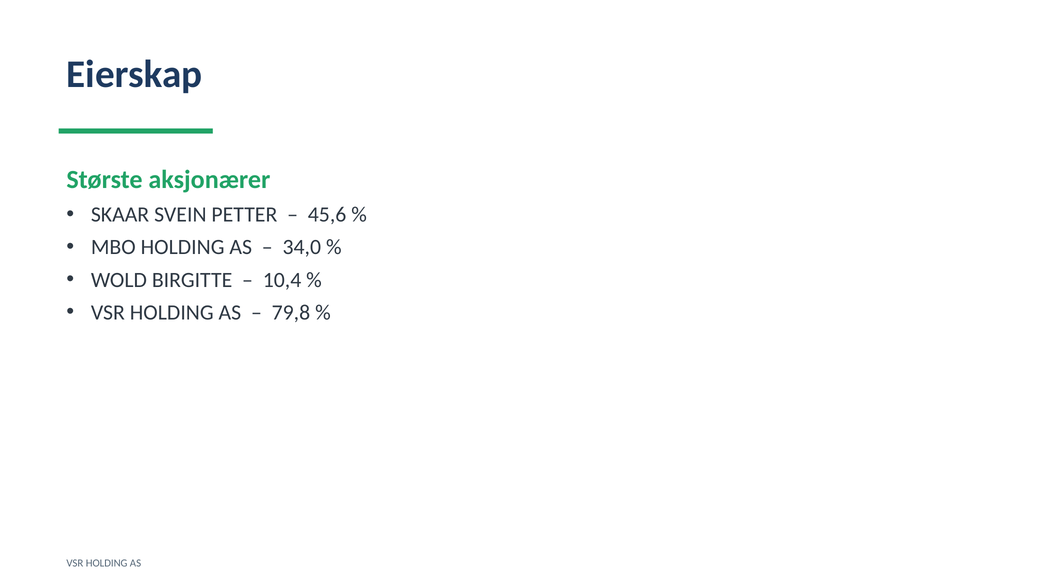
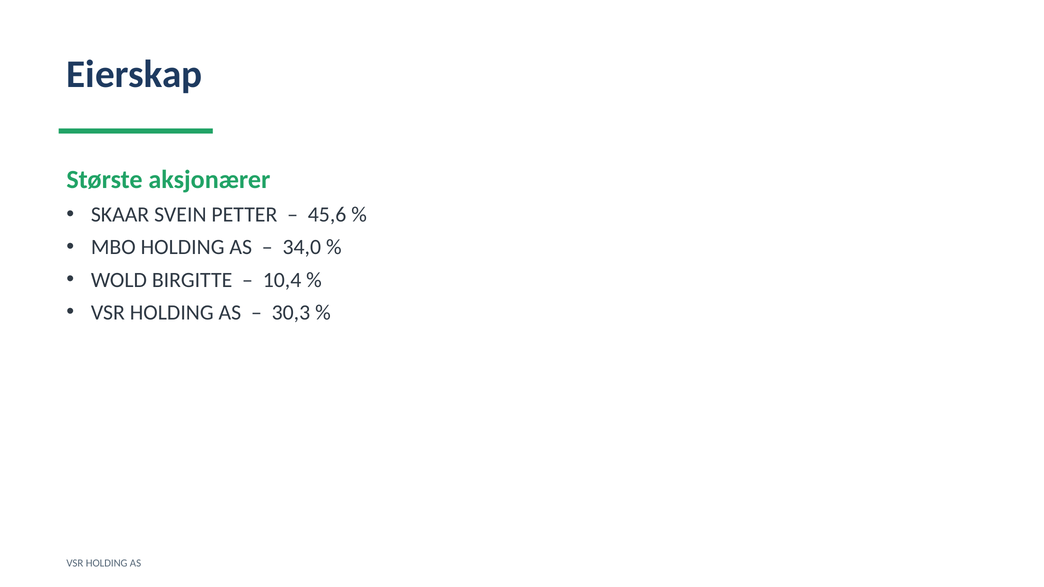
79,8: 79,8 -> 30,3 (291, 313)
